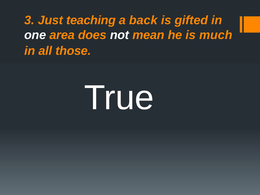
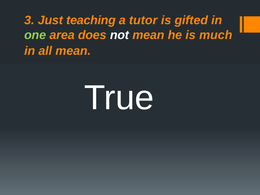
back: back -> tutor (143, 20)
one colour: white -> light green (35, 35)
all those: those -> mean (73, 51)
